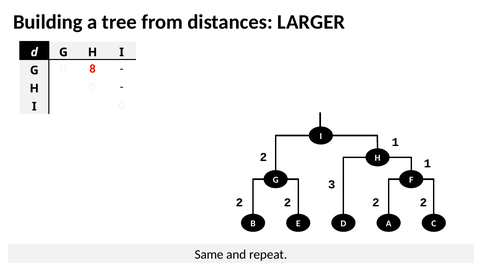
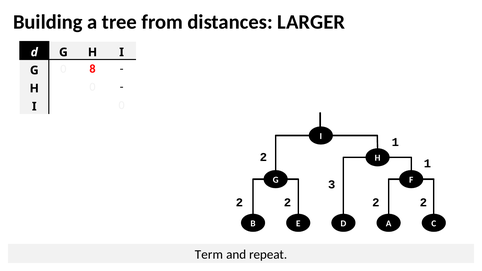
Same: Same -> Term (209, 255)
